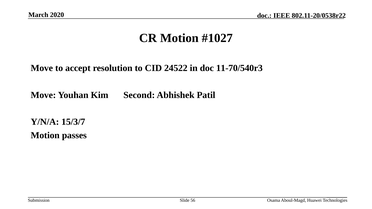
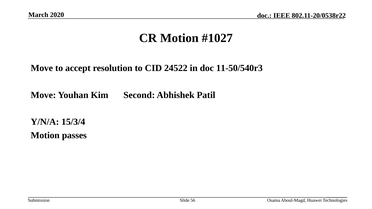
11-70/540r3: 11-70/540r3 -> 11-50/540r3 (239, 68)
15/3/7: 15/3/7 -> 15/3/4 (73, 122)
